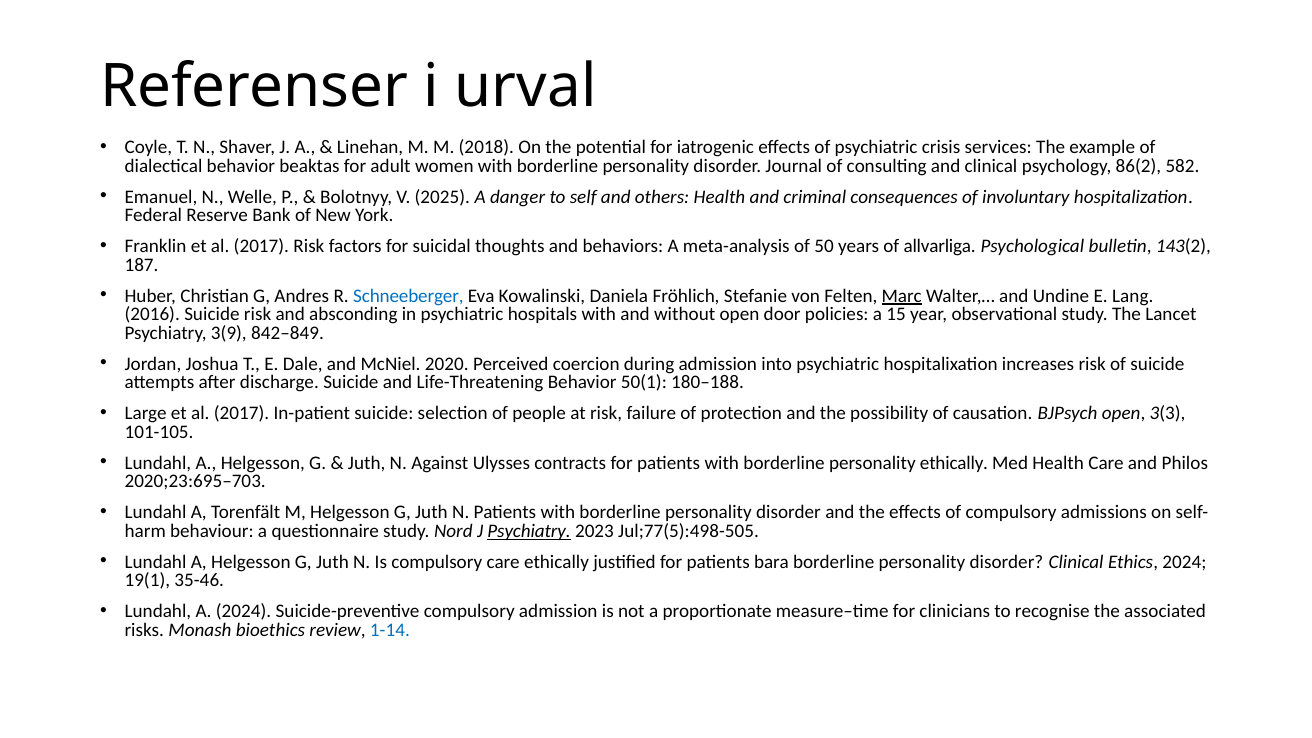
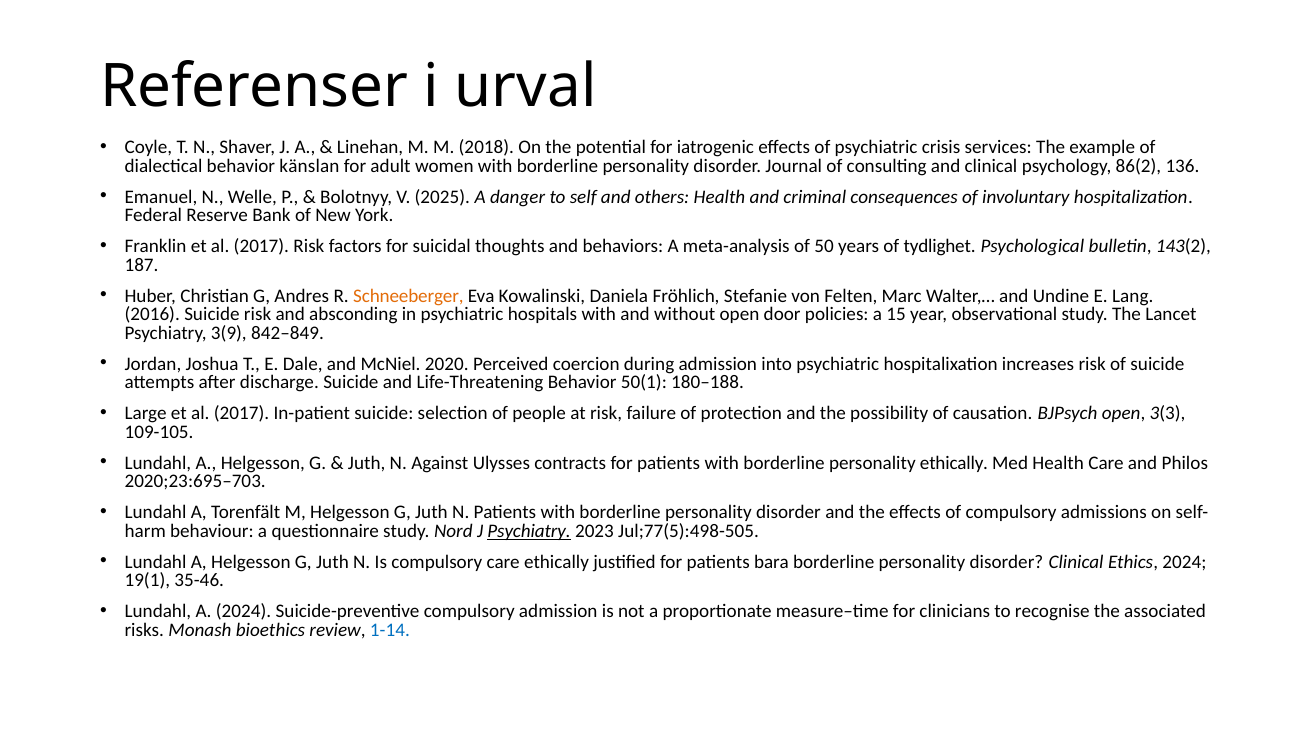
beaktas: beaktas -> känslan (309, 166)
582: 582 -> 136 (1183, 166)
allvarliga: allvarliga -> tydlighet (940, 246)
Schneeberger colour: blue -> orange (408, 296)
Marc underline: present -> none (902, 296)
101-105: 101-105 -> 109-105 (159, 432)
